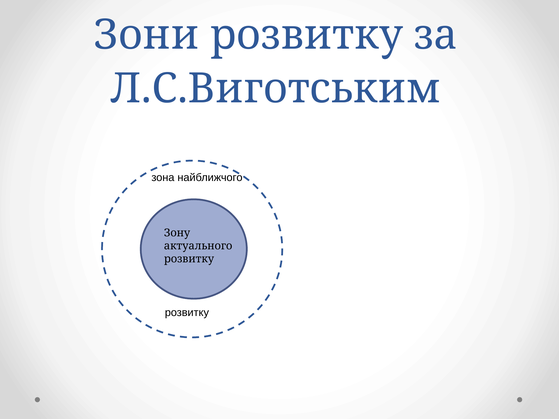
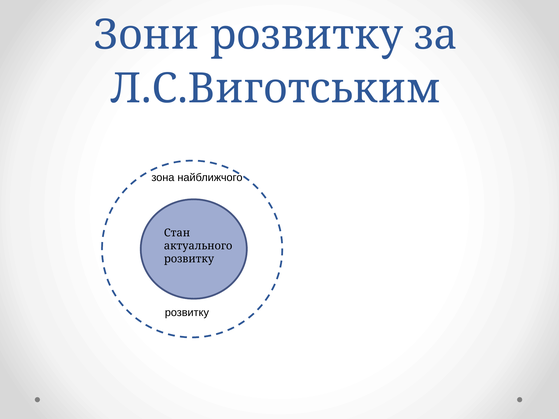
Зону: Зону -> Стан (177, 233)
